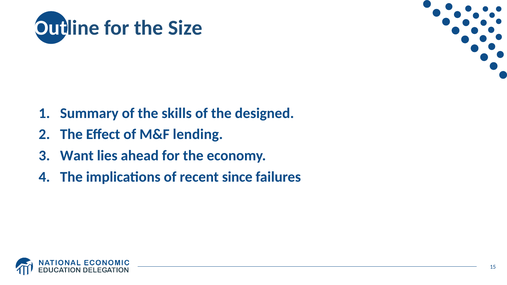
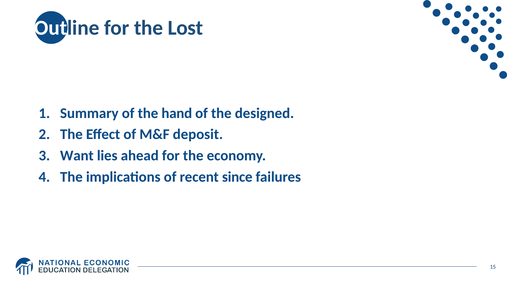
Size: Size -> Lost (185, 28)
skills: skills -> hand (177, 113)
lending: lending -> deposit (198, 134)
